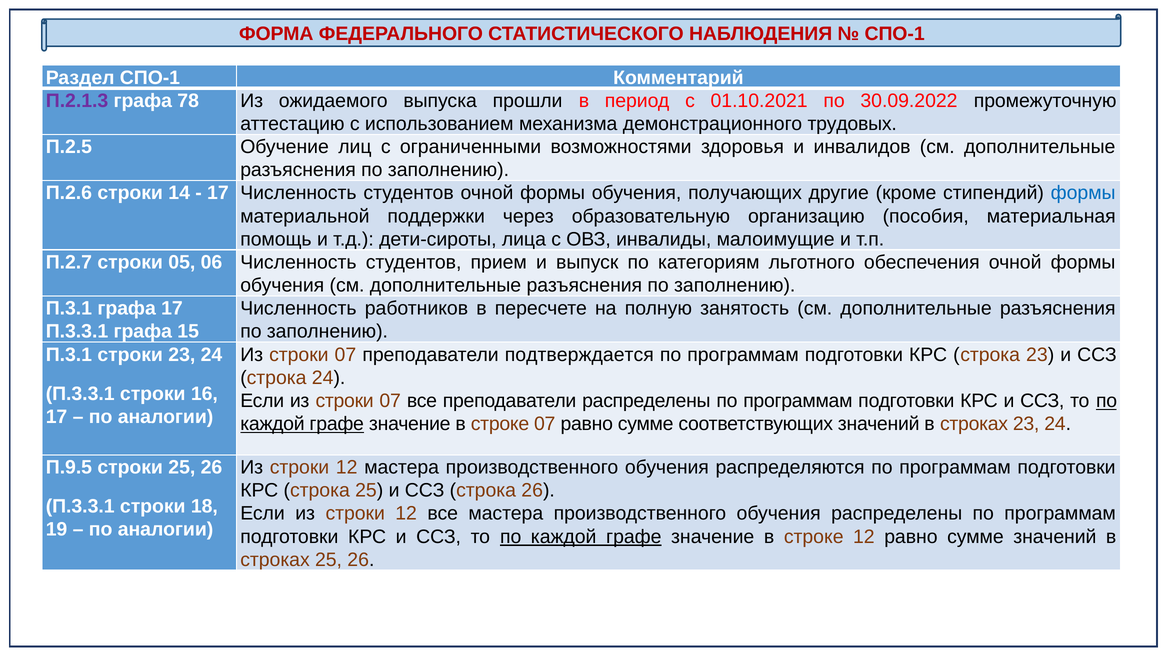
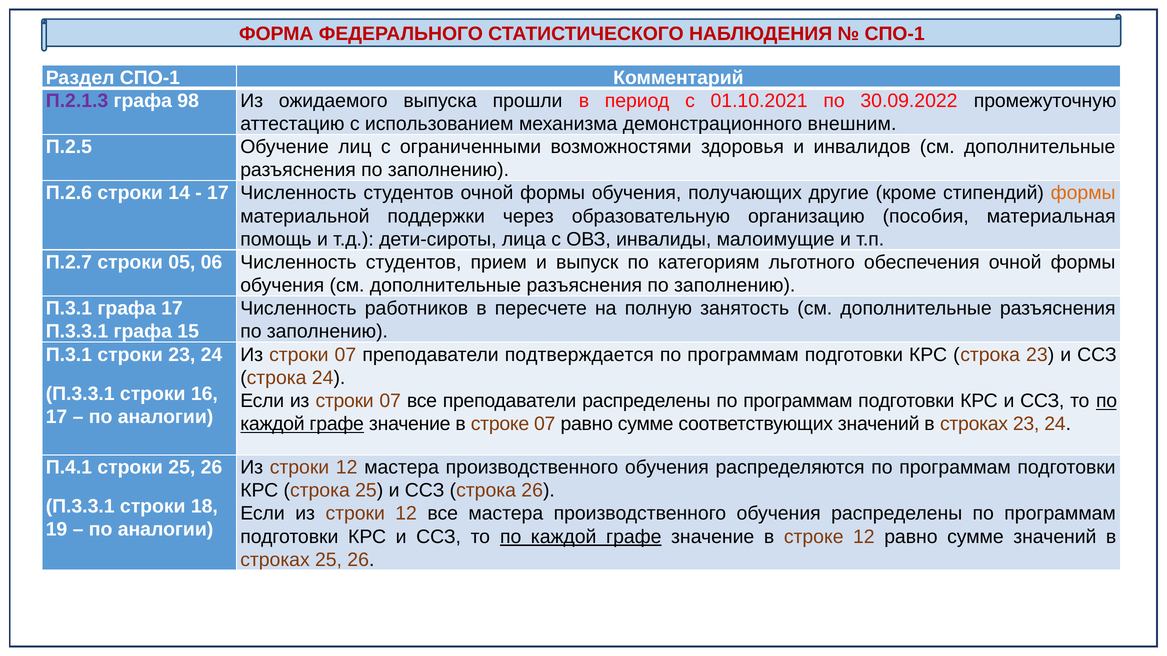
78: 78 -> 98 (188, 101)
трудовых: трудовых -> внешним (852, 124)
формы colour: blue -> orange (1083, 193)
П.9.5: П.9.5 -> П.4.1 (69, 468)
